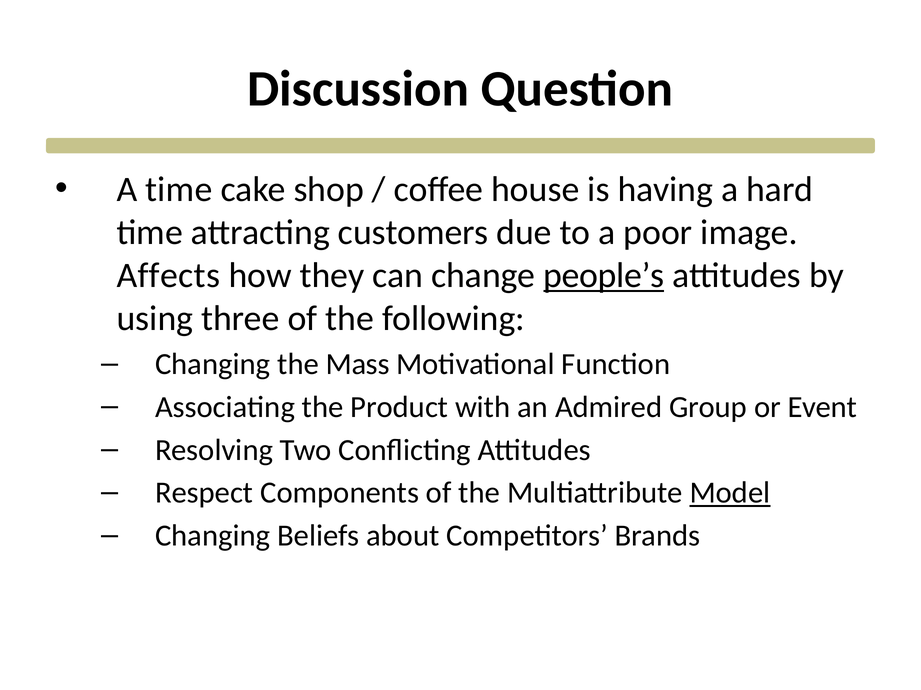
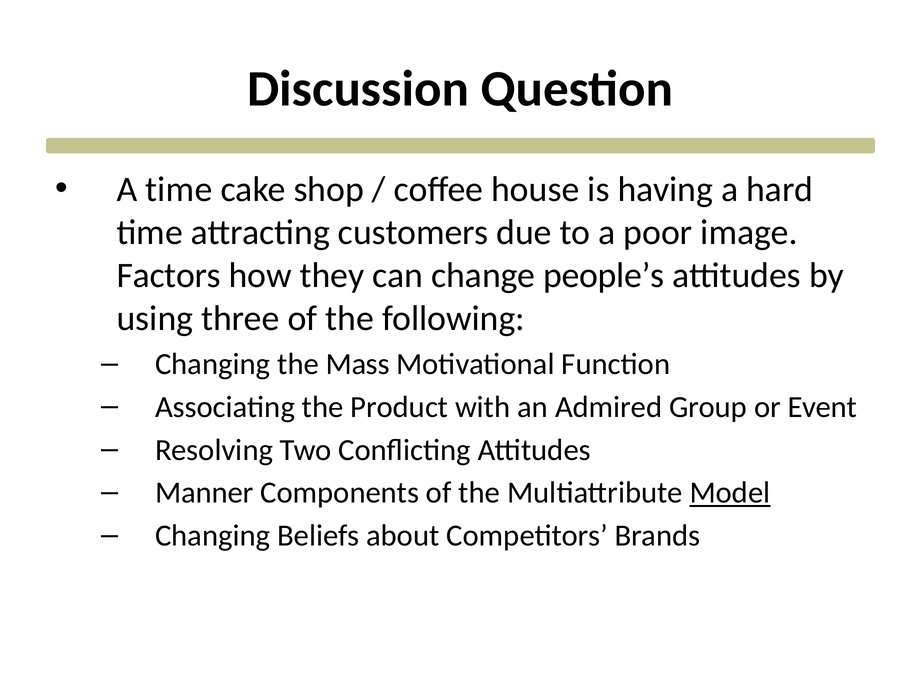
Affects: Affects -> Factors (169, 276)
people’s underline: present -> none (604, 276)
Respect: Respect -> Manner (204, 493)
